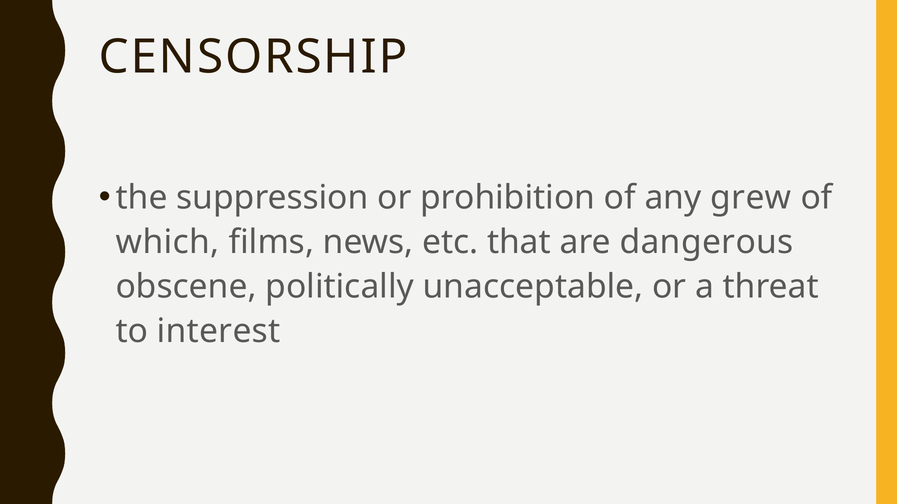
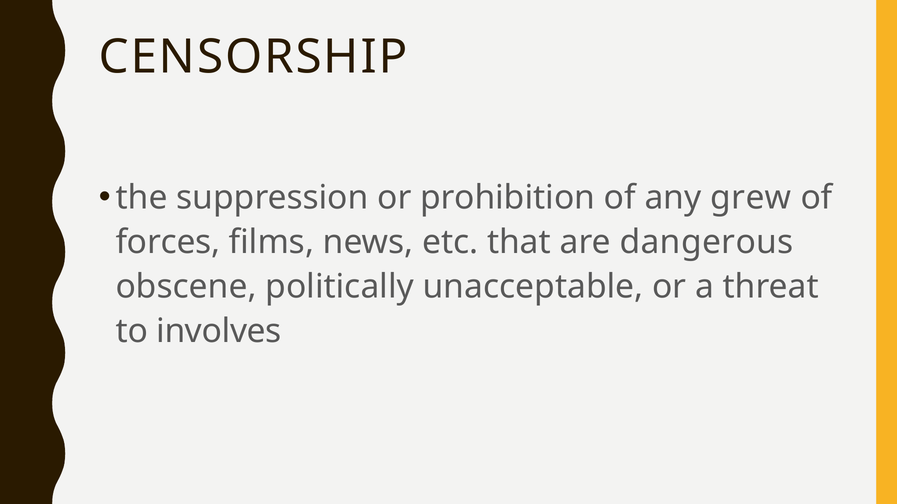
which: which -> forces (168, 243)
interest: interest -> involves (219, 331)
